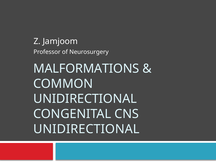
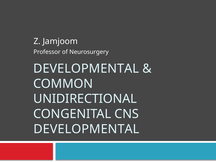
MALFORMATIONS: MALFORMATIONS -> DEVELOPMENTAL (86, 69)
UNIDIRECTIONAL: UNIDIRECTIONAL -> DEVELOPMENTAL (86, 129)
